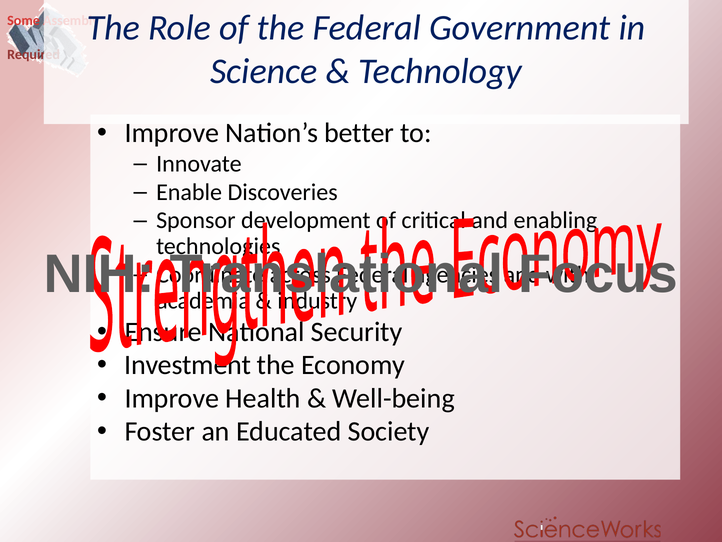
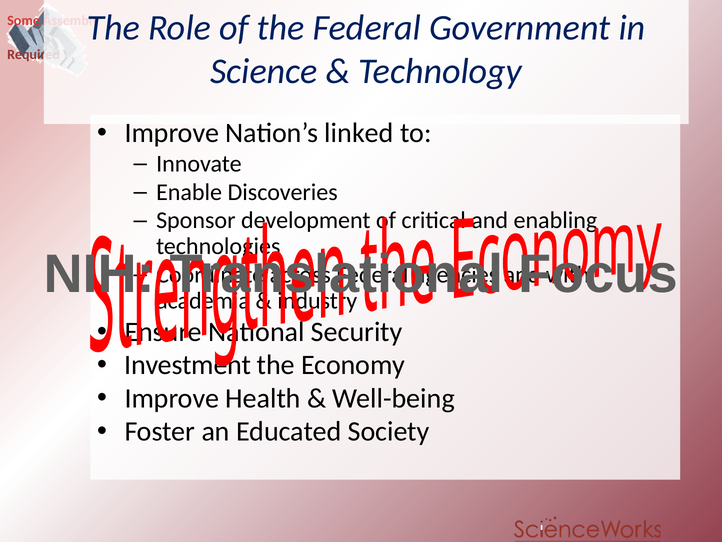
better: better -> linked (359, 133)
